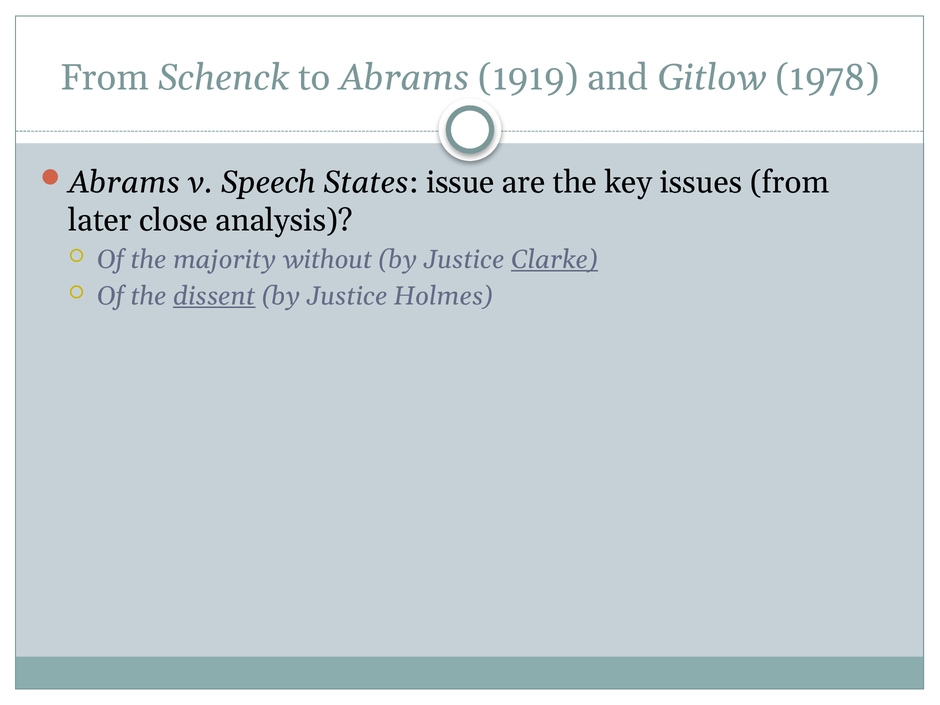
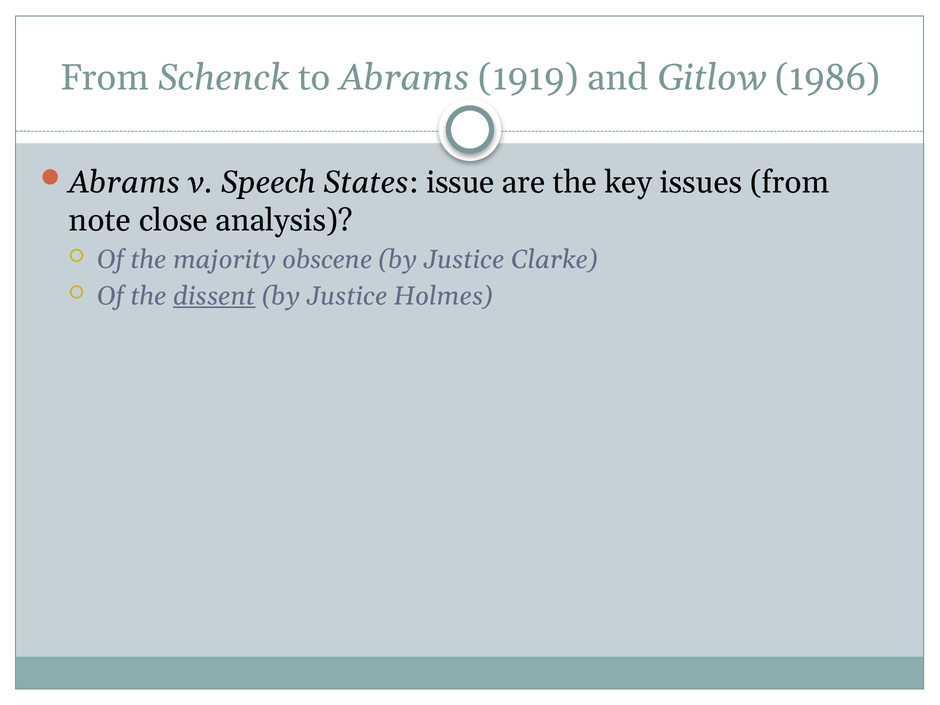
1978: 1978 -> 1986 (828, 77)
later: later -> note (100, 220)
without: without -> obscene (327, 260)
Clarke underline: present -> none (554, 260)
